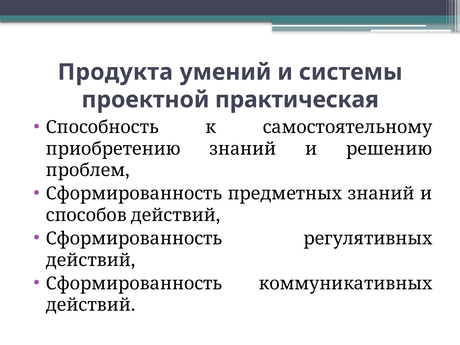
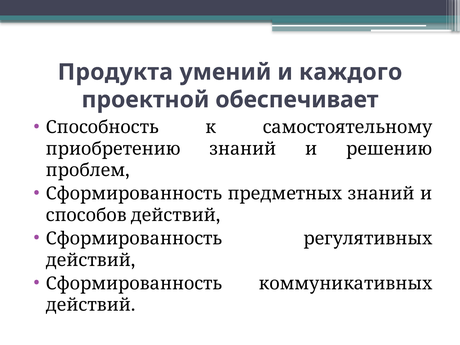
системы: системы -> каждого (351, 72)
практическая: практическая -> обеспечивает (297, 100)
